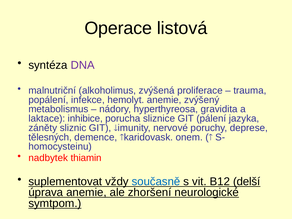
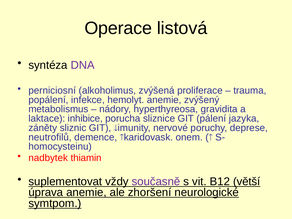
malnutriční: malnutriční -> perniciosní (52, 90)
tělesných: tělesných -> neutrofilů (50, 137)
současně colour: blue -> purple (156, 181)
delší: delší -> větší (247, 181)
